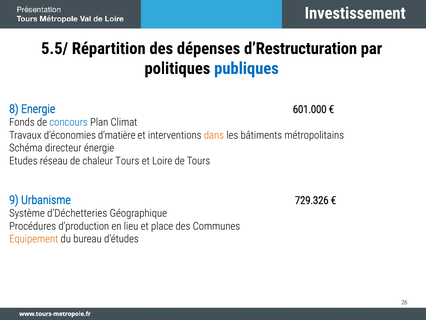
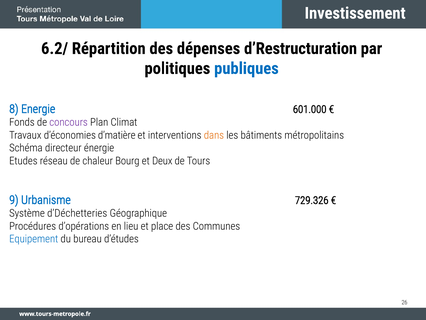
5.5/: 5.5/ -> 6.2/ (55, 48)
concours colour: blue -> purple (69, 122)
chaleur Tours: Tours -> Bourg (127, 161)
Loire: Loire -> Deux (162, 161)
d’production: d’production -> d’opérations (84, 226)
Equipement colour: orange -> blue (34, 239)
